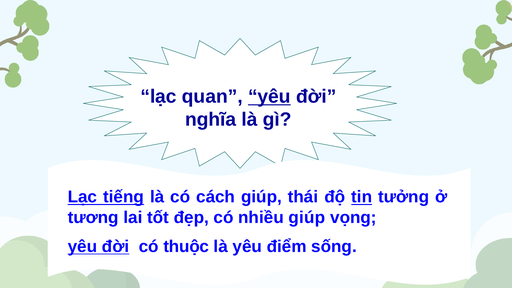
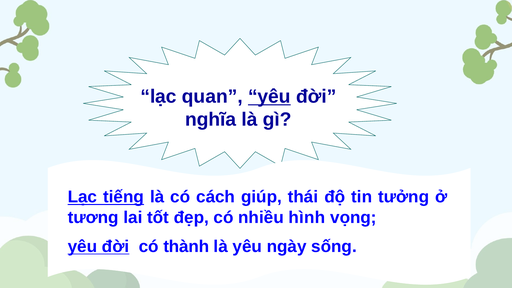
tin underline: present -> none (362, 197)
nhiều giúp: giúp -> hình (307, 217)
thuộc: thuộc -> thành (186, 247)
điểm: điểm -> ngày (287, 247)
